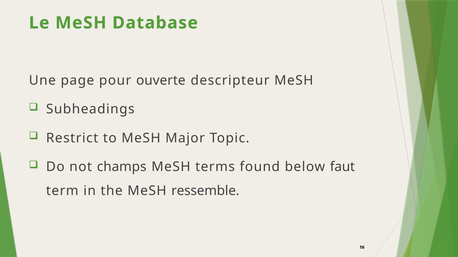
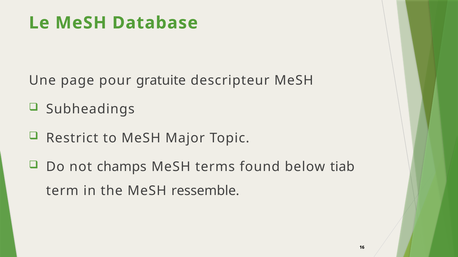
ouverte: ouverte -> gratuite (161, 81)
faut: faut -> tiab (342, 167)
